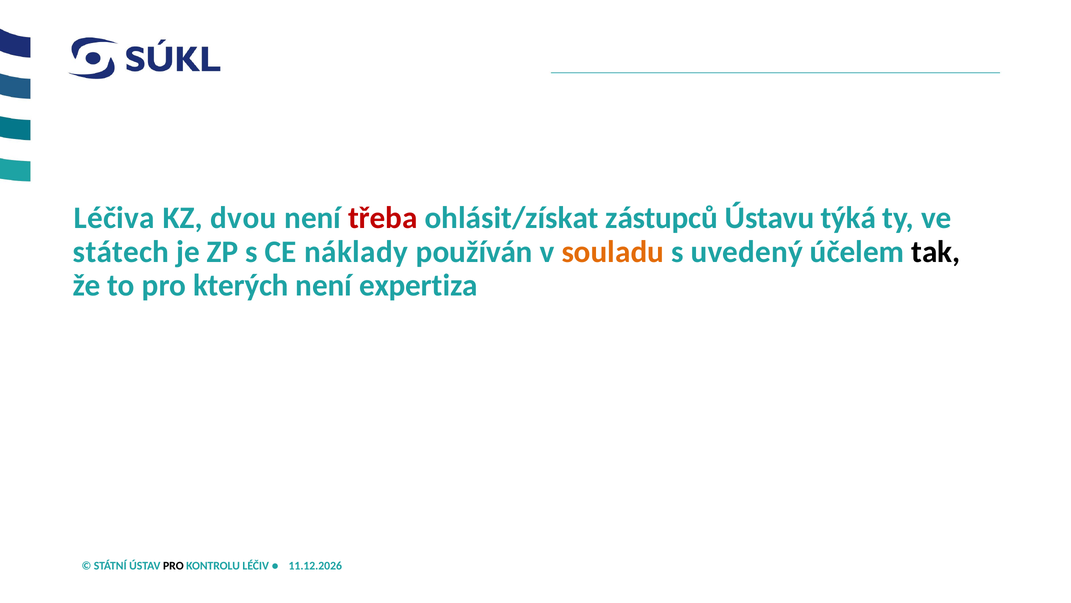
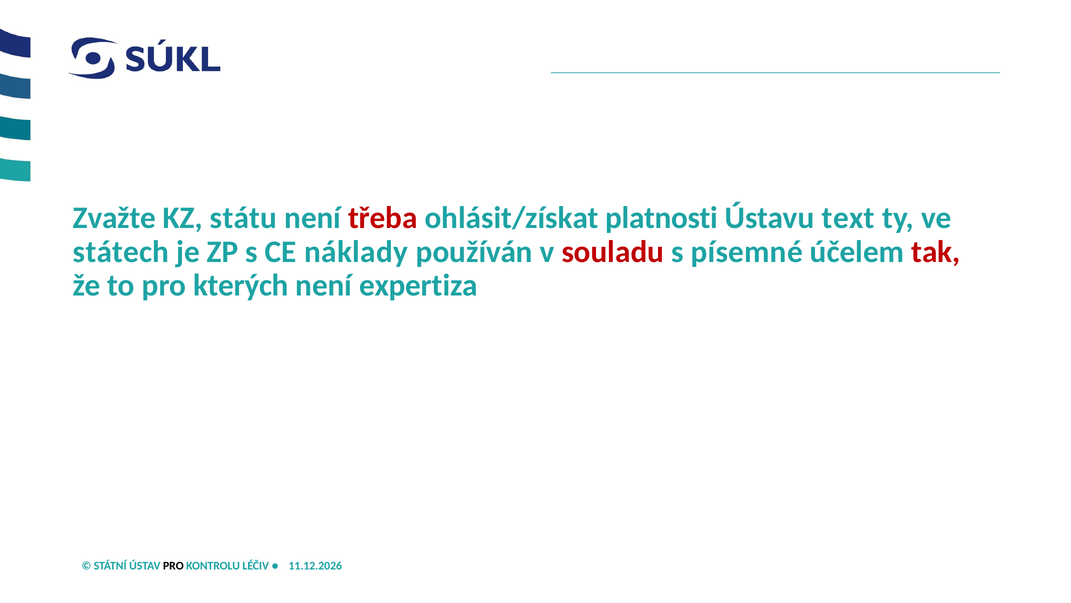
Léčiva: Léčiva -> Zvažte (114, 218)
dvou: dvou -> státu (243, 218)
zástupců: zástupců -> platnosti (662, 218)
týká: týká -> text (848, 218)
souladu colour: orange -> red (613, 252)
uvedený: uvedený -> písemné (747, 252)
tak colour: black -> red (936, 252)
